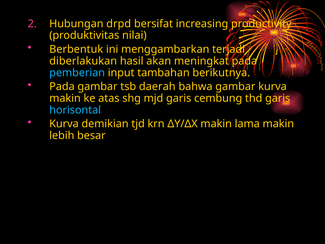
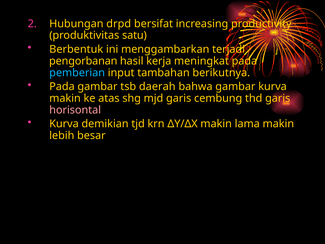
nilai: nilai -> satu (134, 35)
diberlakukan: diberlakukan -> pengorbanan (83, 61)
akan: akan -> kerja (159, 61)
horisontal colour: light blue -> pink (75, 110)
